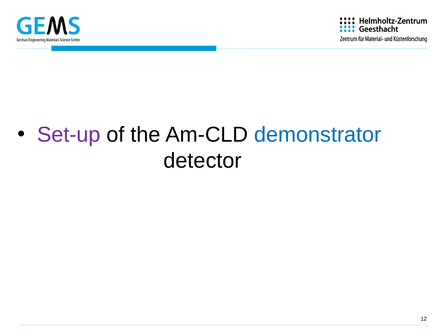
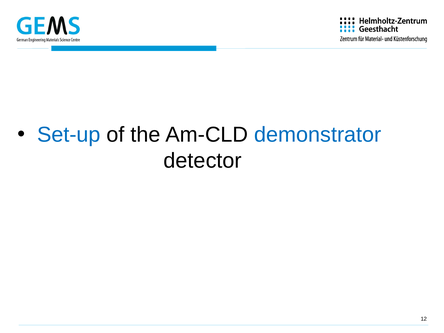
Set-up colour: purple -> blue (69, 135)
